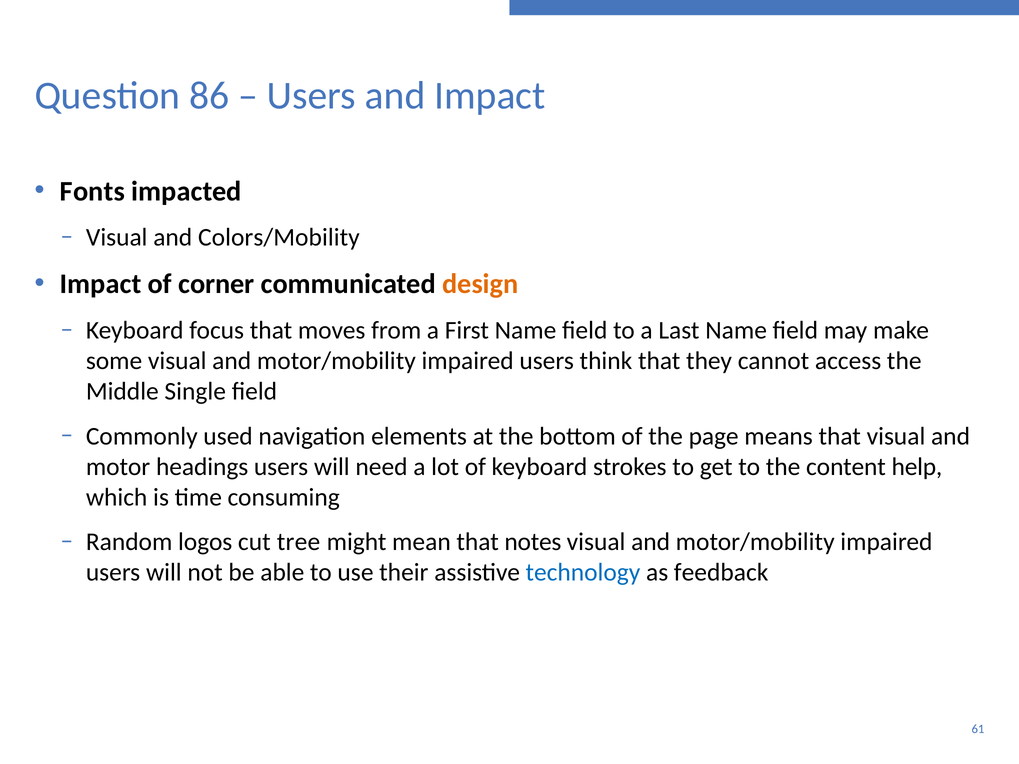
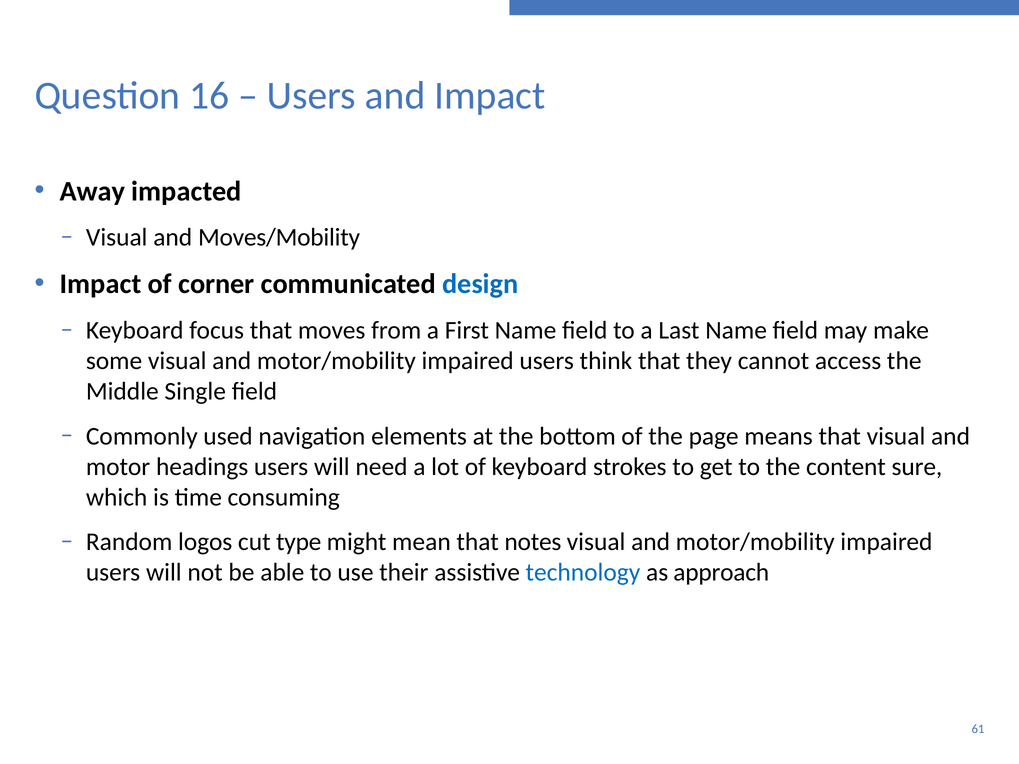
86: 86 -> 16 (209, 96)
Fonts: Fonts -> Away (93, 191)
Colors/Mobility: Colors/Mobility -> Moves/Mobility (279, 238)
design colour: orange -> blue (480, 284)
help: help -> sure (917, 467)
tree: tree -> type (299, 542)
feedback: feedback -> approach (721, 573)
